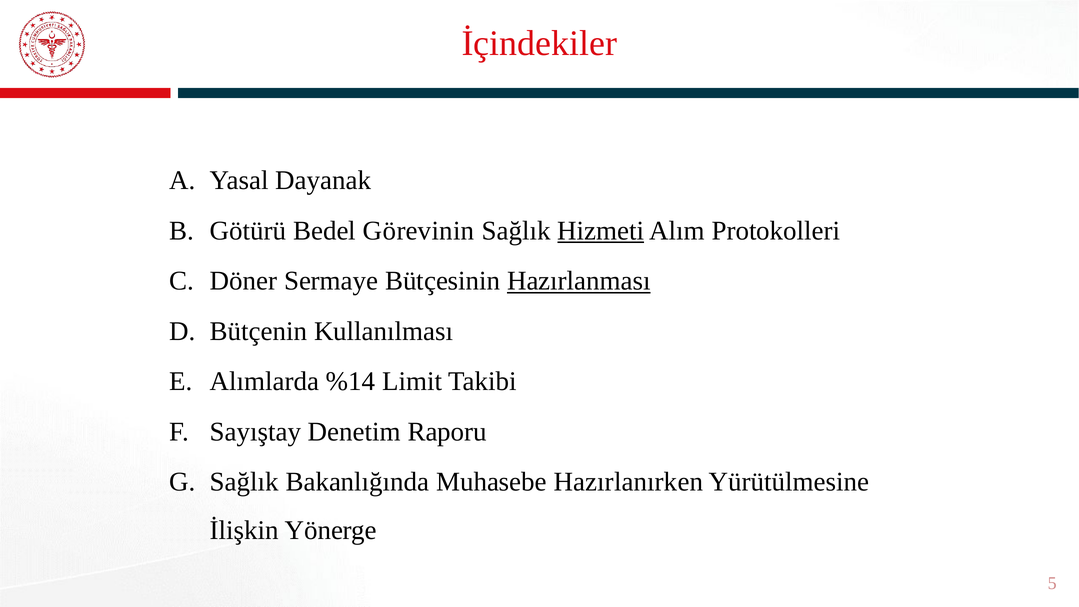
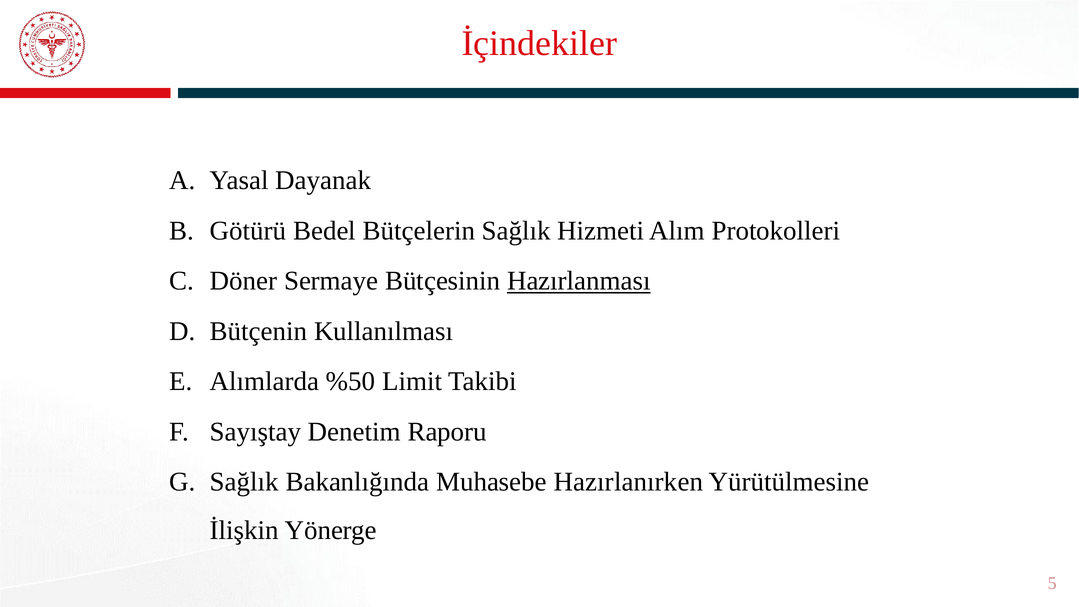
Görevinin: Görevinin -> Bütçelerin (419, 231)
Hizmeti underline: present -> none (601, 231)
%14: %14 -> %50 (351, 381)
